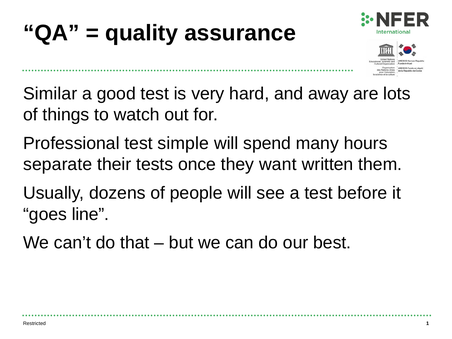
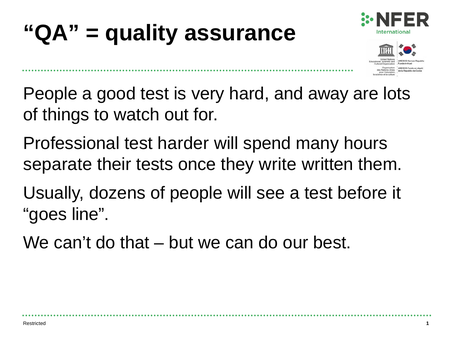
Similar: Similar -> People (50, 94)
simple: simple -> harder (183, 143)
want: want -> write (278, 164)
